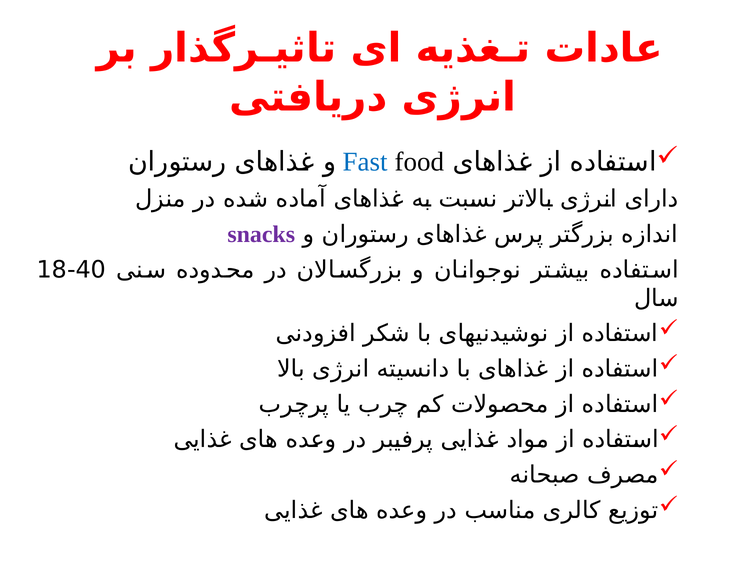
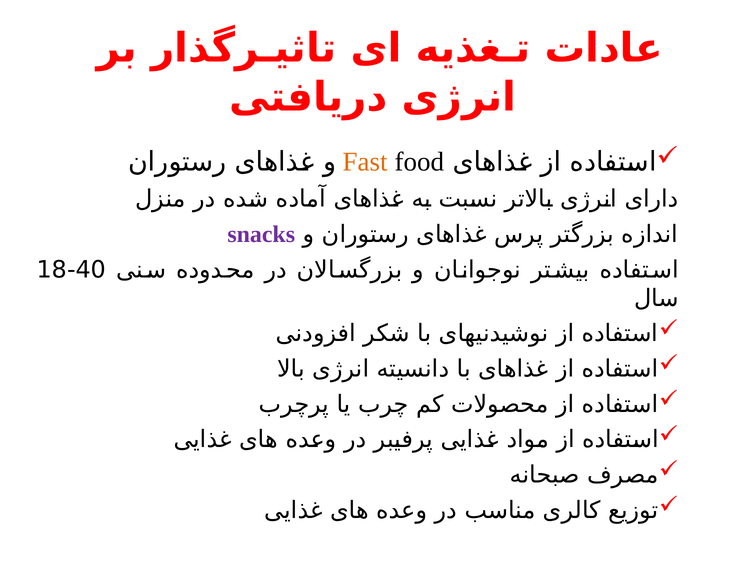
Fast colour: blue -> orange (365, 162)
